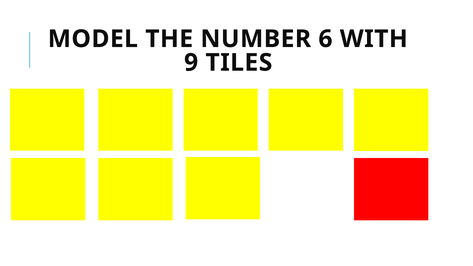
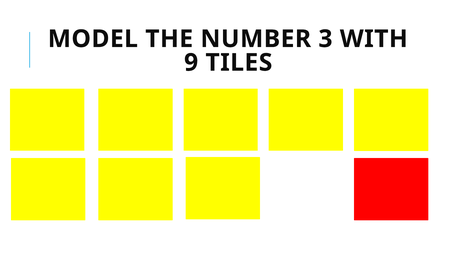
6: 6 -> 3 (325, 39)
